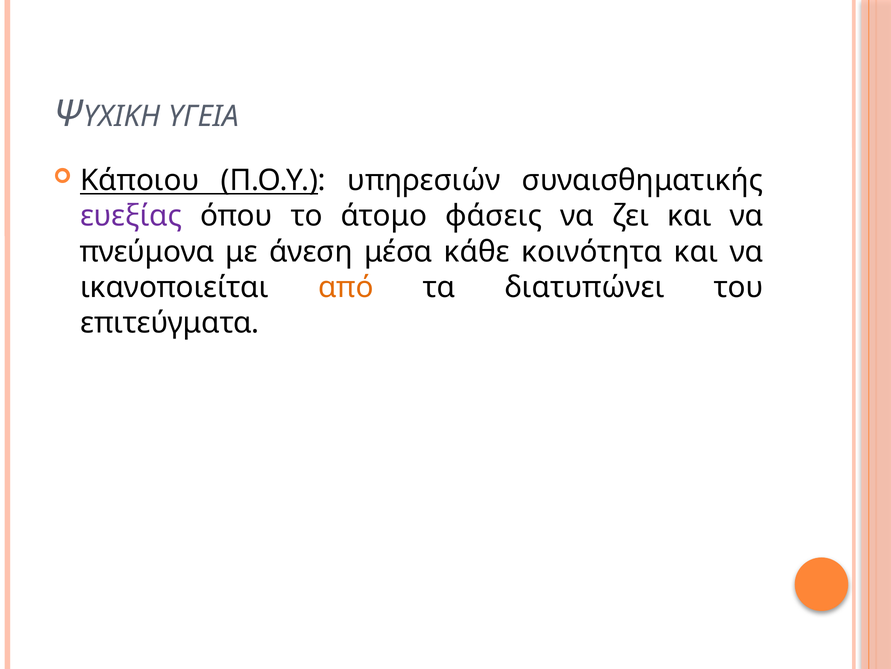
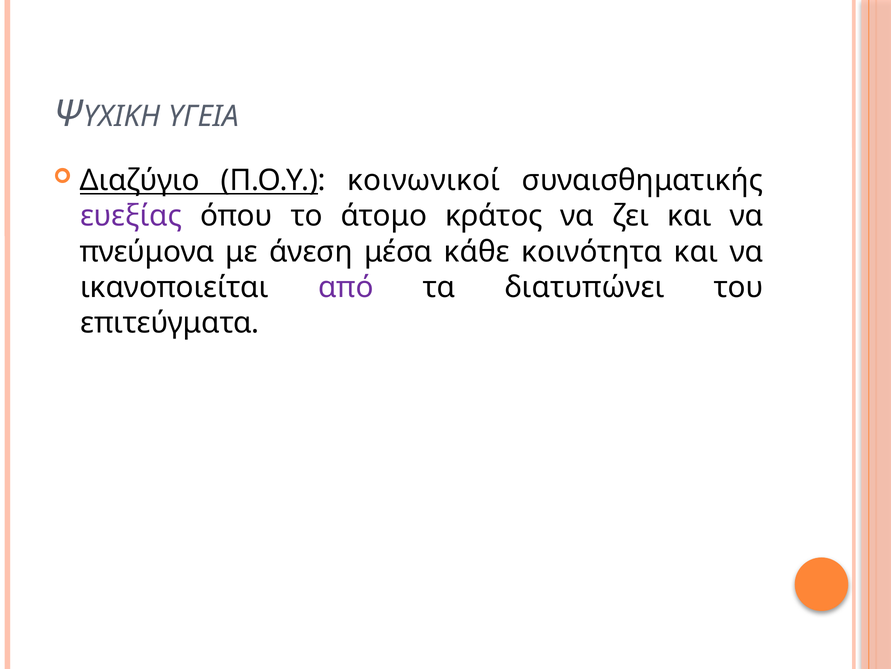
Κάποιου: Κάποιου -> Διαζύγιο (140, 180)
υπηρεσιών: υπηρεσιών -> κοινωνικοί (424, 180)
φάσεις: φάσεις -> κράτος (494, 216)
από colour: orange -> purple (346, 287)
